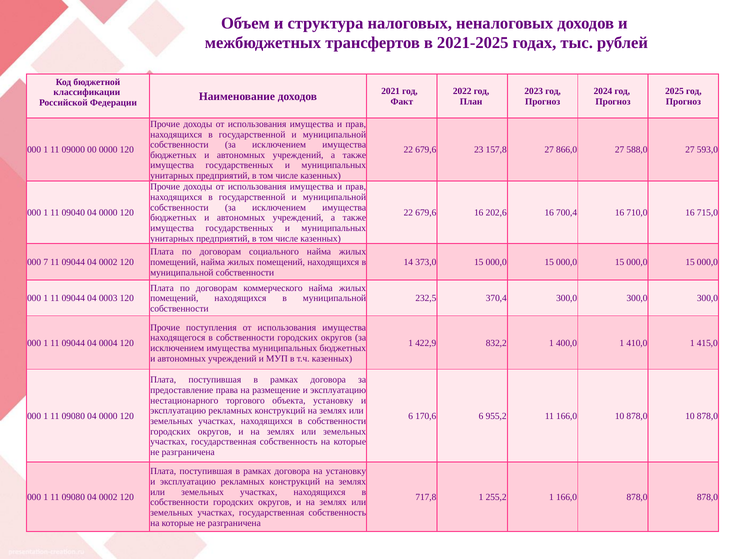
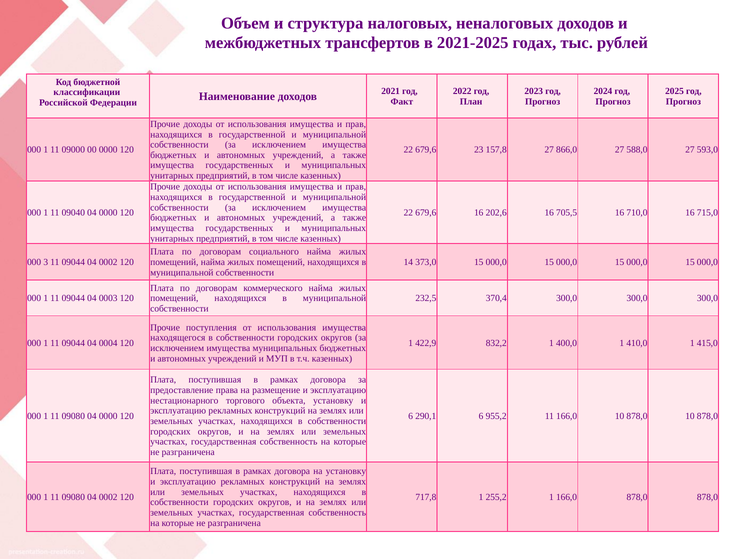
700,4: 700,4 -> 705,5 (567, 213)
7: 7 -> 3 (46, 262)
170,6: 170,6 -> 290,1 (426, 416)
